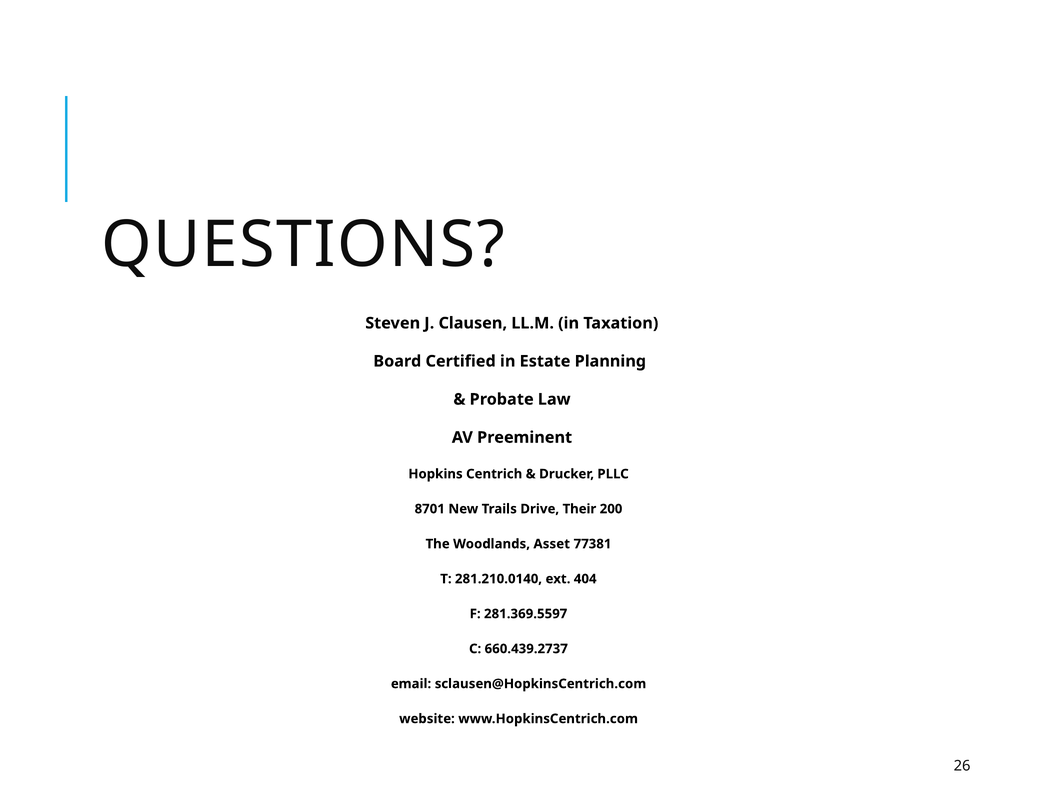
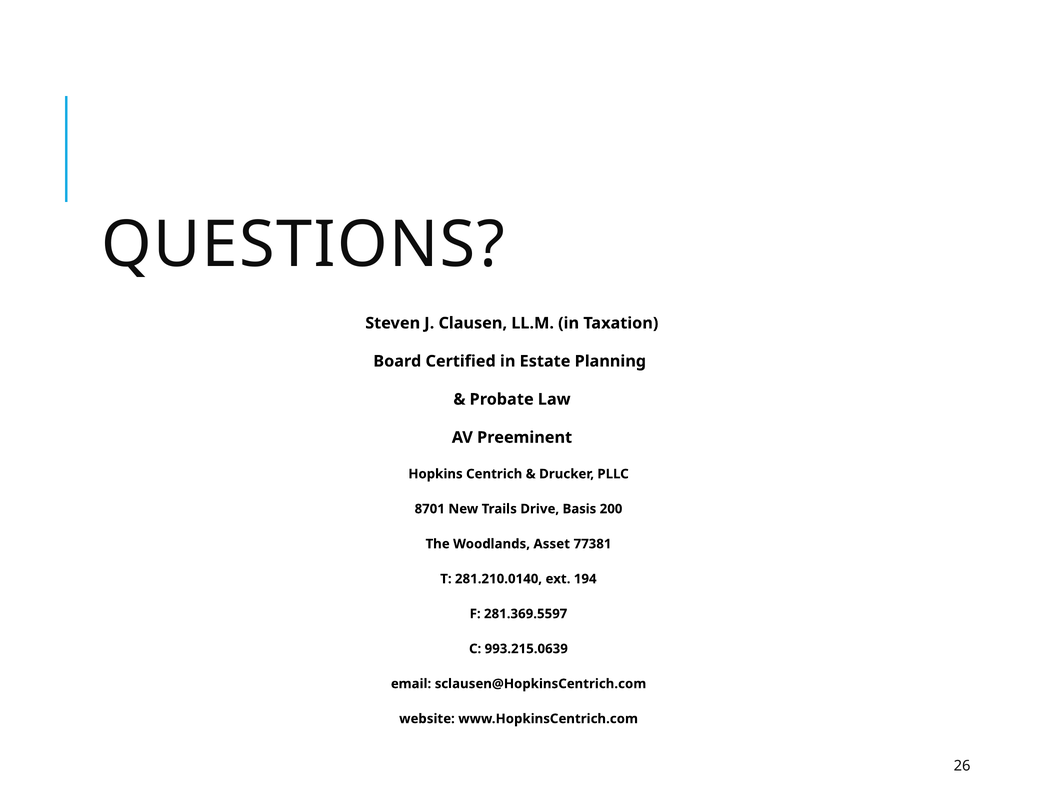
Their: Their -> Basis (579, 509)
404: 404 -> 194 (585, 579)
660.439.2737: 660.439.2737 -> 993.215.0639 (526, 649)
